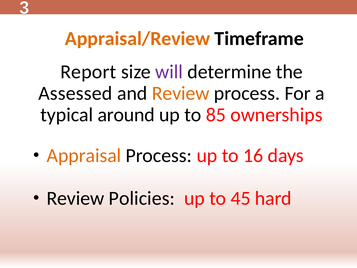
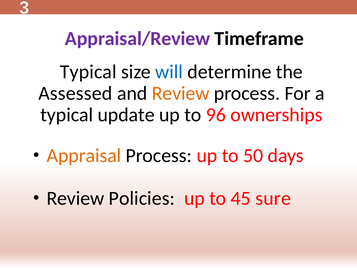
Appraisal/Review colour: orange -> purple (138, 39)
Report: Report -> Typical (88, 72)
will colour: purple -> blue (169, 72)
around: around -> update (126, 115)
85: 85 -> 96 (216, 115)
16: 16 -> 50 (253, 155)
hard: hard -> sure (273, 198)
